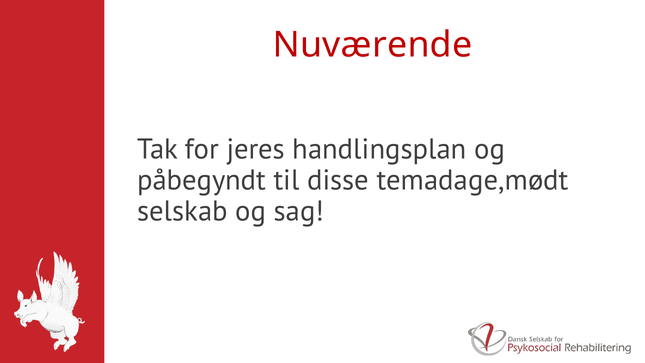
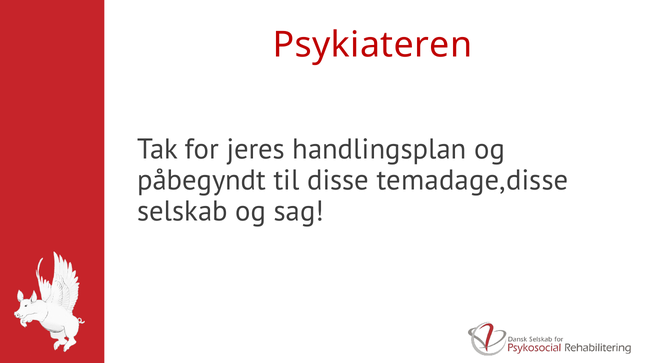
Nuværende: Nuværende -> Psykiateren (372, 45)
temadage,mødt: temadage,mødt -> temadage,disse (473, 180)
